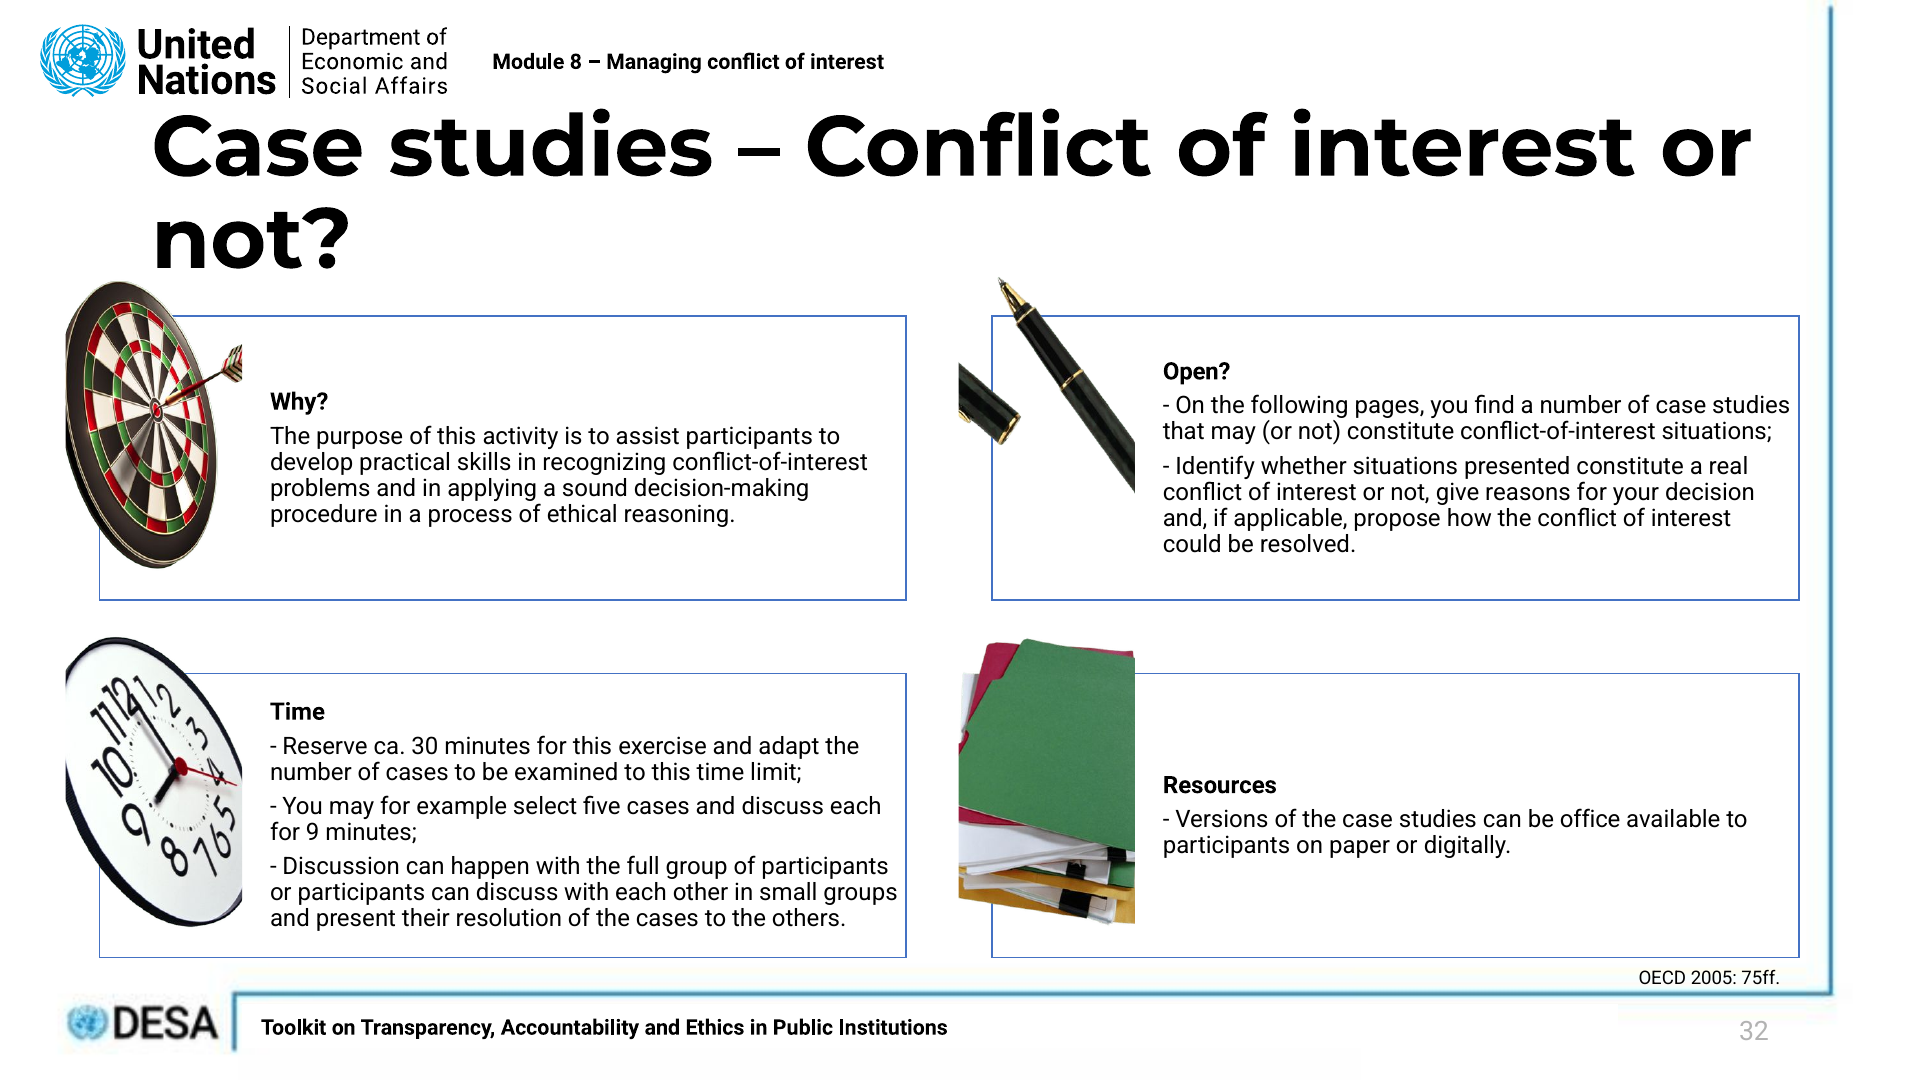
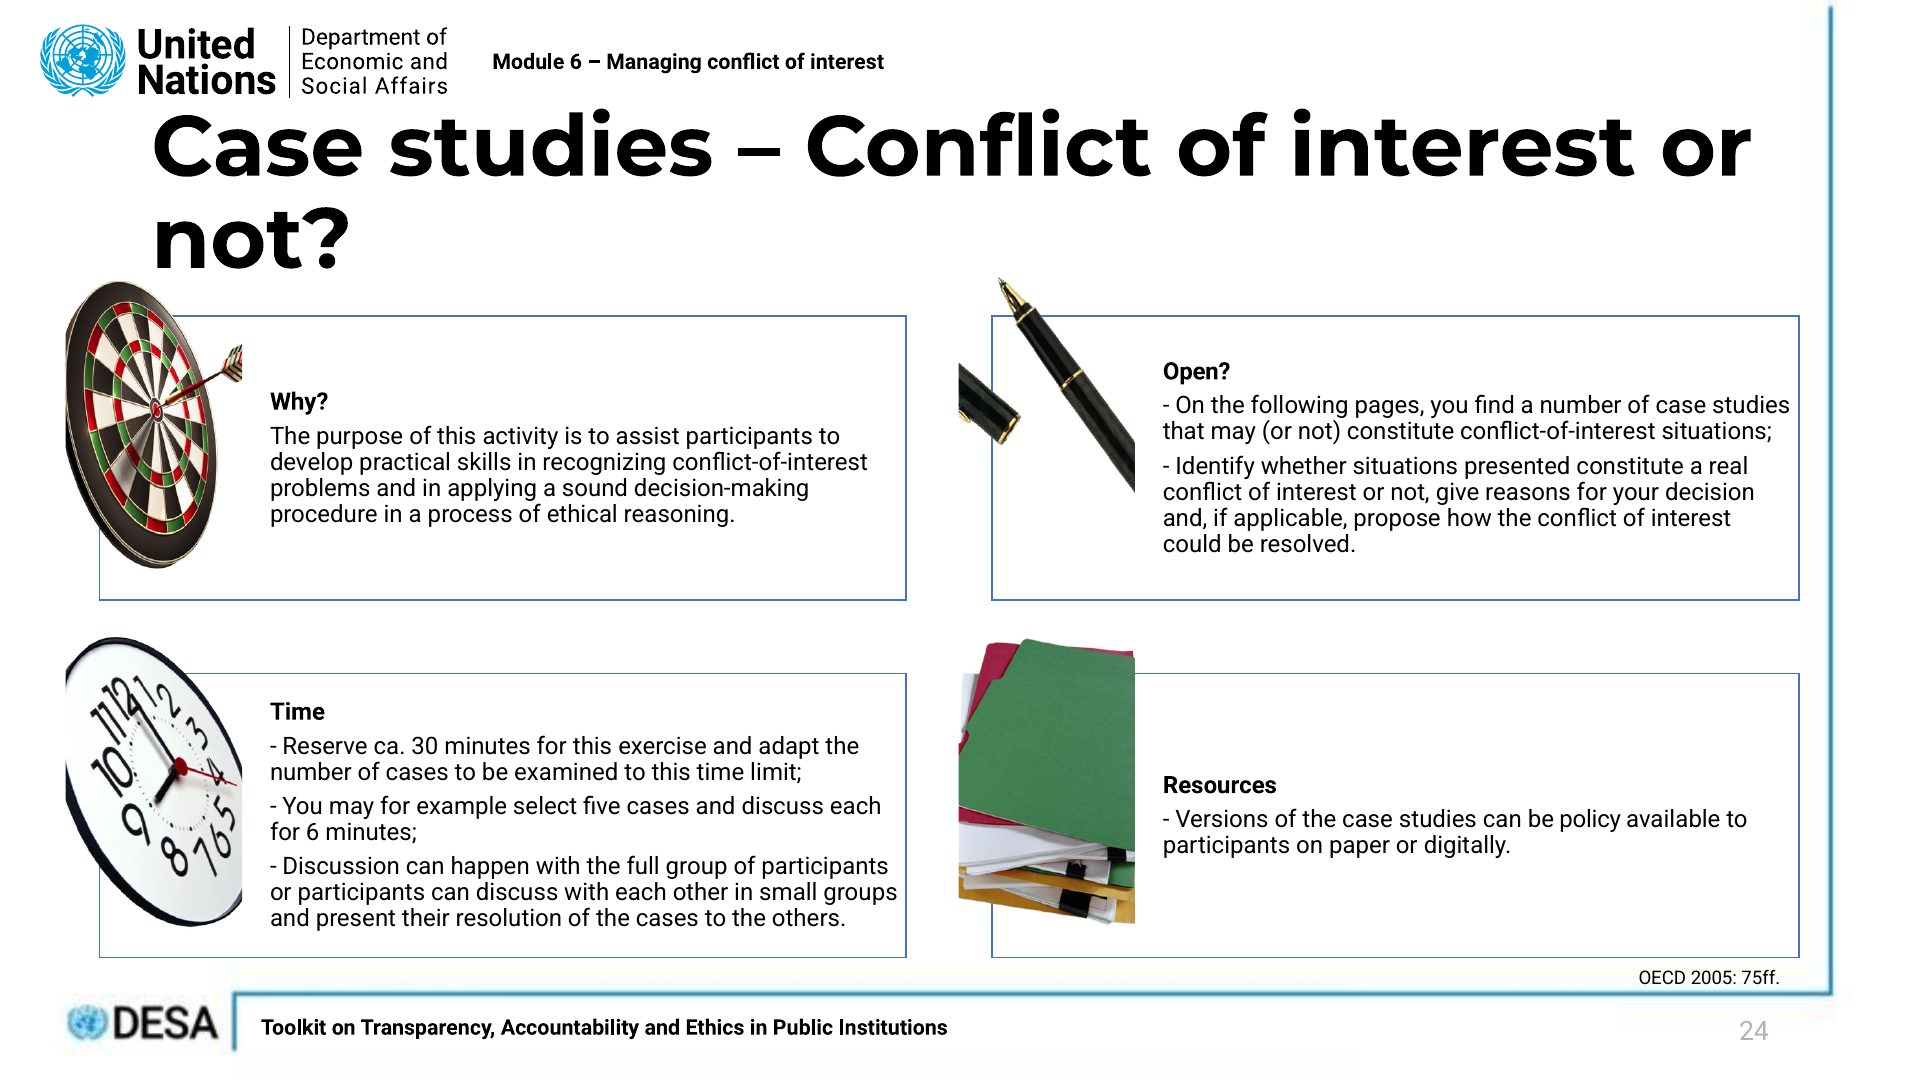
Module 8: 8 -> 6 (576, 62)
office: office -> policy (1590, 820)
for 9: 9 -> 6 (313, 833)
32: 32 -> 24 (1754, 1032)
